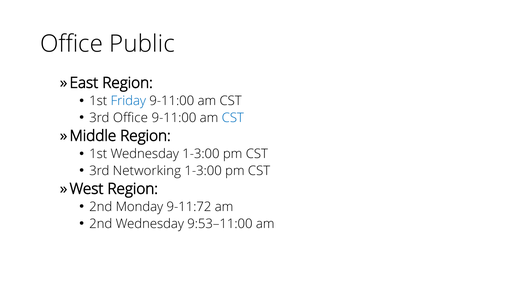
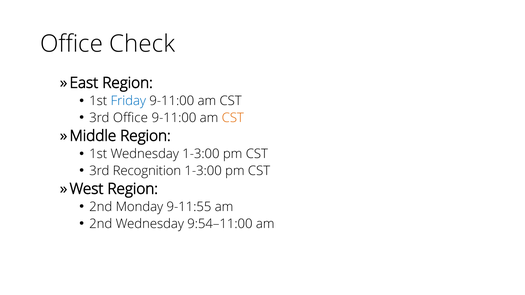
Public: Public -> Check (142, 44)
CST colour: blue -> orange (233, 118)
Networking: Networking -> Recognition (147, 171)
9-11:72: 9-11:72 -> 9-11:55 (189, 207)
9:53–11:00: 9:53–11:00 -> 9:54–11:00 (220, 224)
